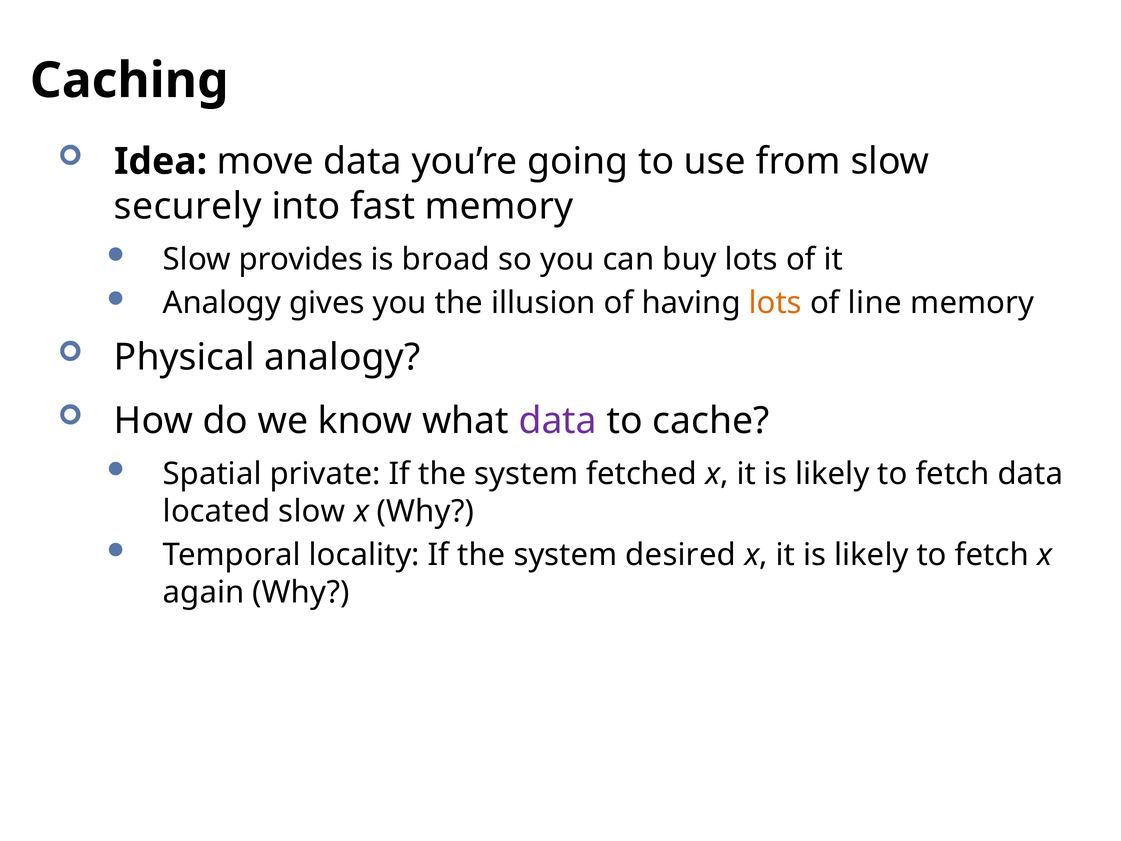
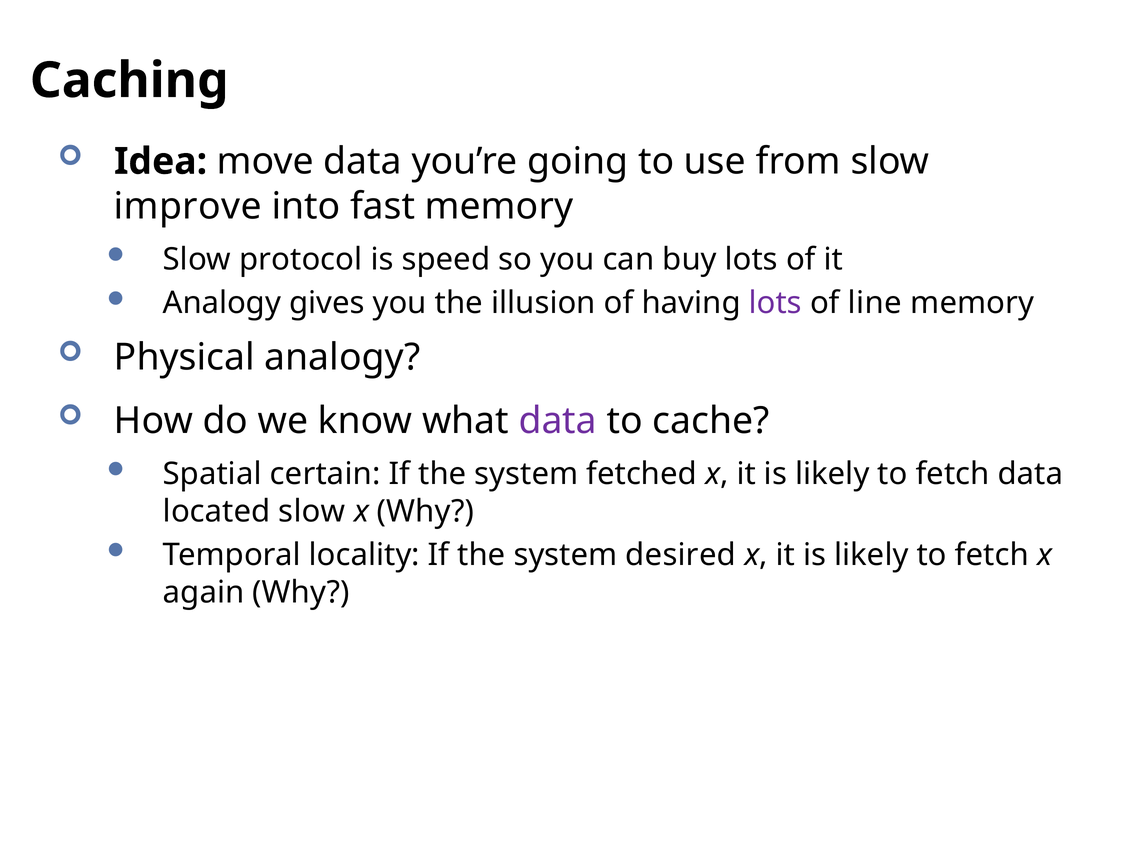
securely: securely -> improve (188, 206)
provides: provides -> protocol (301, 259)
broad: broad -> speed (446, 259)
lots colour: orange -> purple (775, 303)
private: private -> certain (325, 474)
